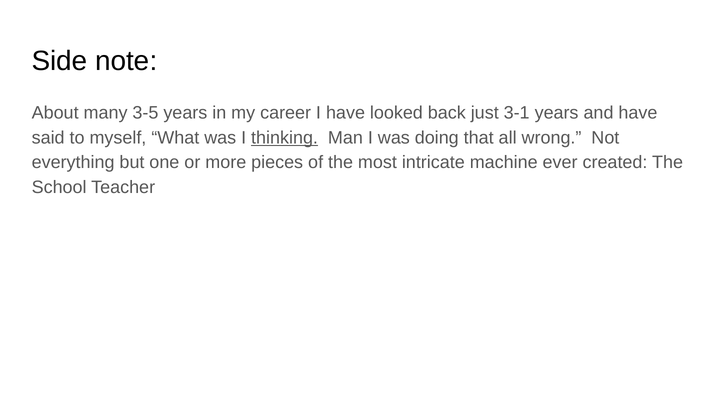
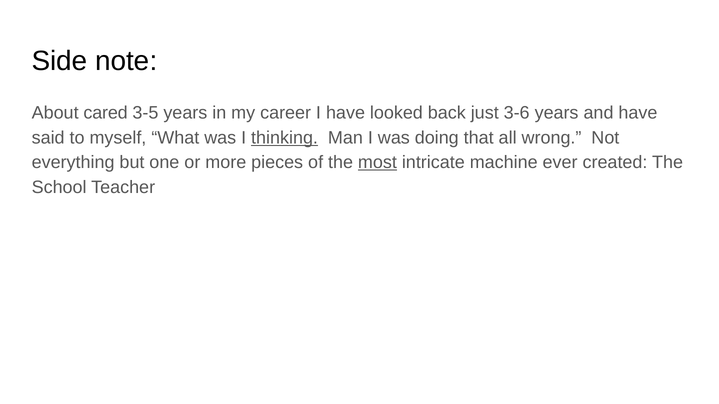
many: many -> cared (106, 113)
3-1: 3-1 -> 3-6 (517, 113)
most underline: none -> present (377, 163)
